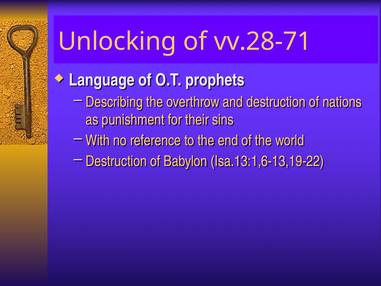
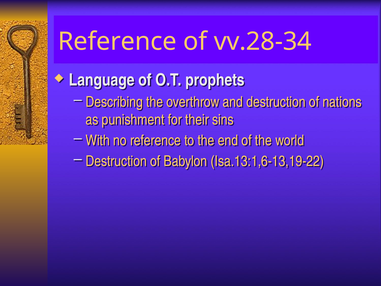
Unlocking: Unlocking -> Reference (117, 41)
vv.28-71: vv.28-71 -> vv.28-34 (263, 41)
